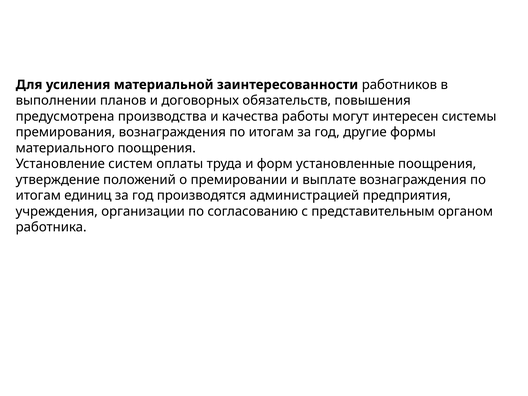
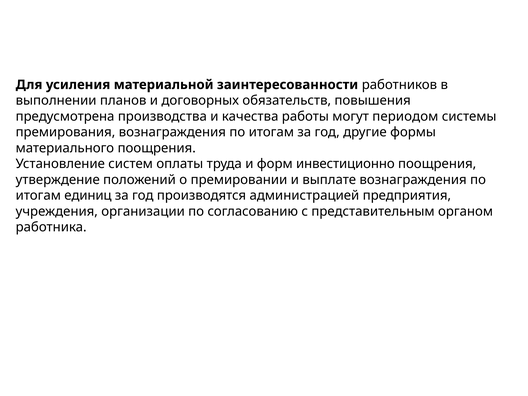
интересен: интересен -> периодом (405, 116)
установленные: установленные -> инвестиционно (345, 164)
